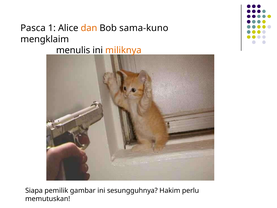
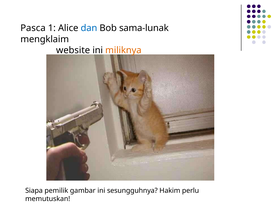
dan colour: orange -> blue (89, 28)
sama-kuno: sama-kuno -> sama-lunak (144, 28)
menulis: menulis -> website (73, 50)
